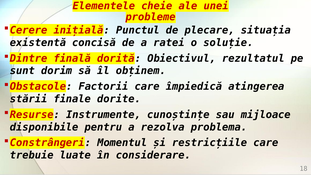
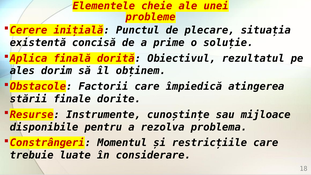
ratei: ratei -> prime (169, 43)
Dintre: Dintre -> Aplica (29, 58)
sunt: sunt -> ales (22, 71)
